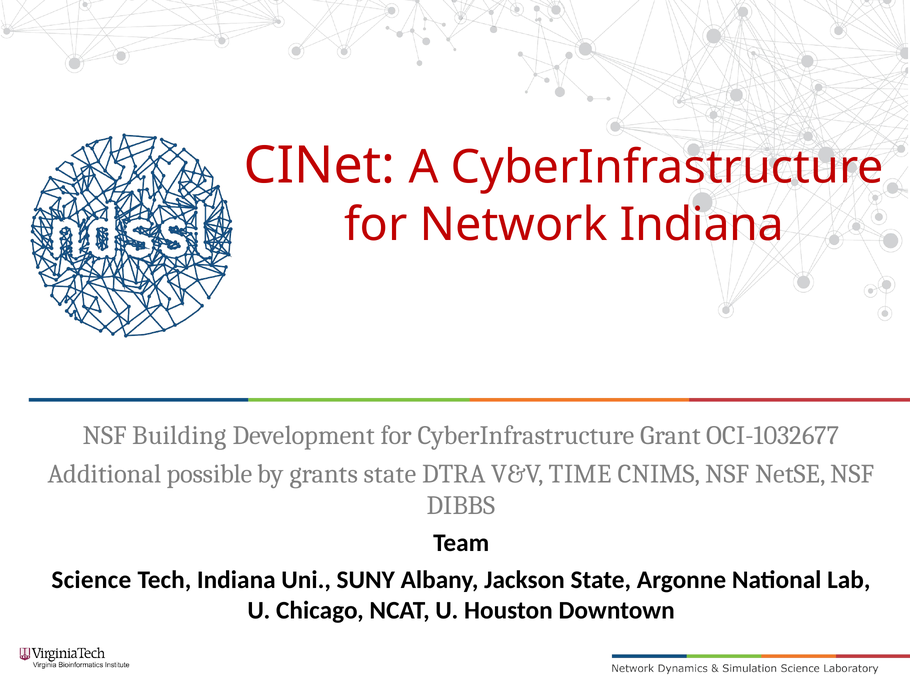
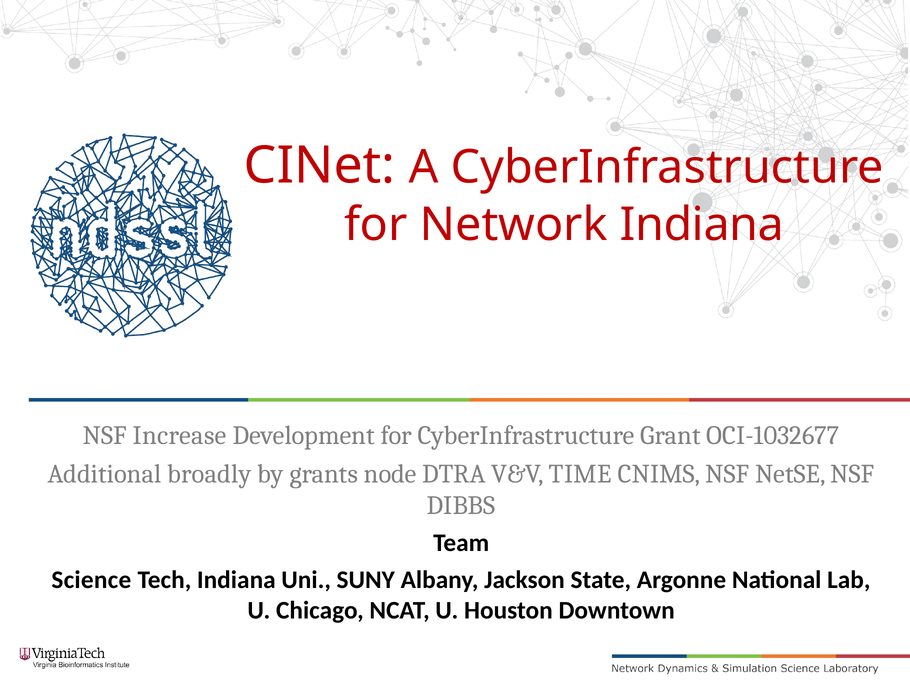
Building: Building -> Increase (180, 435)
possible: possible -> broadly (209, 474)
grants state: state -> node (390, 474)
